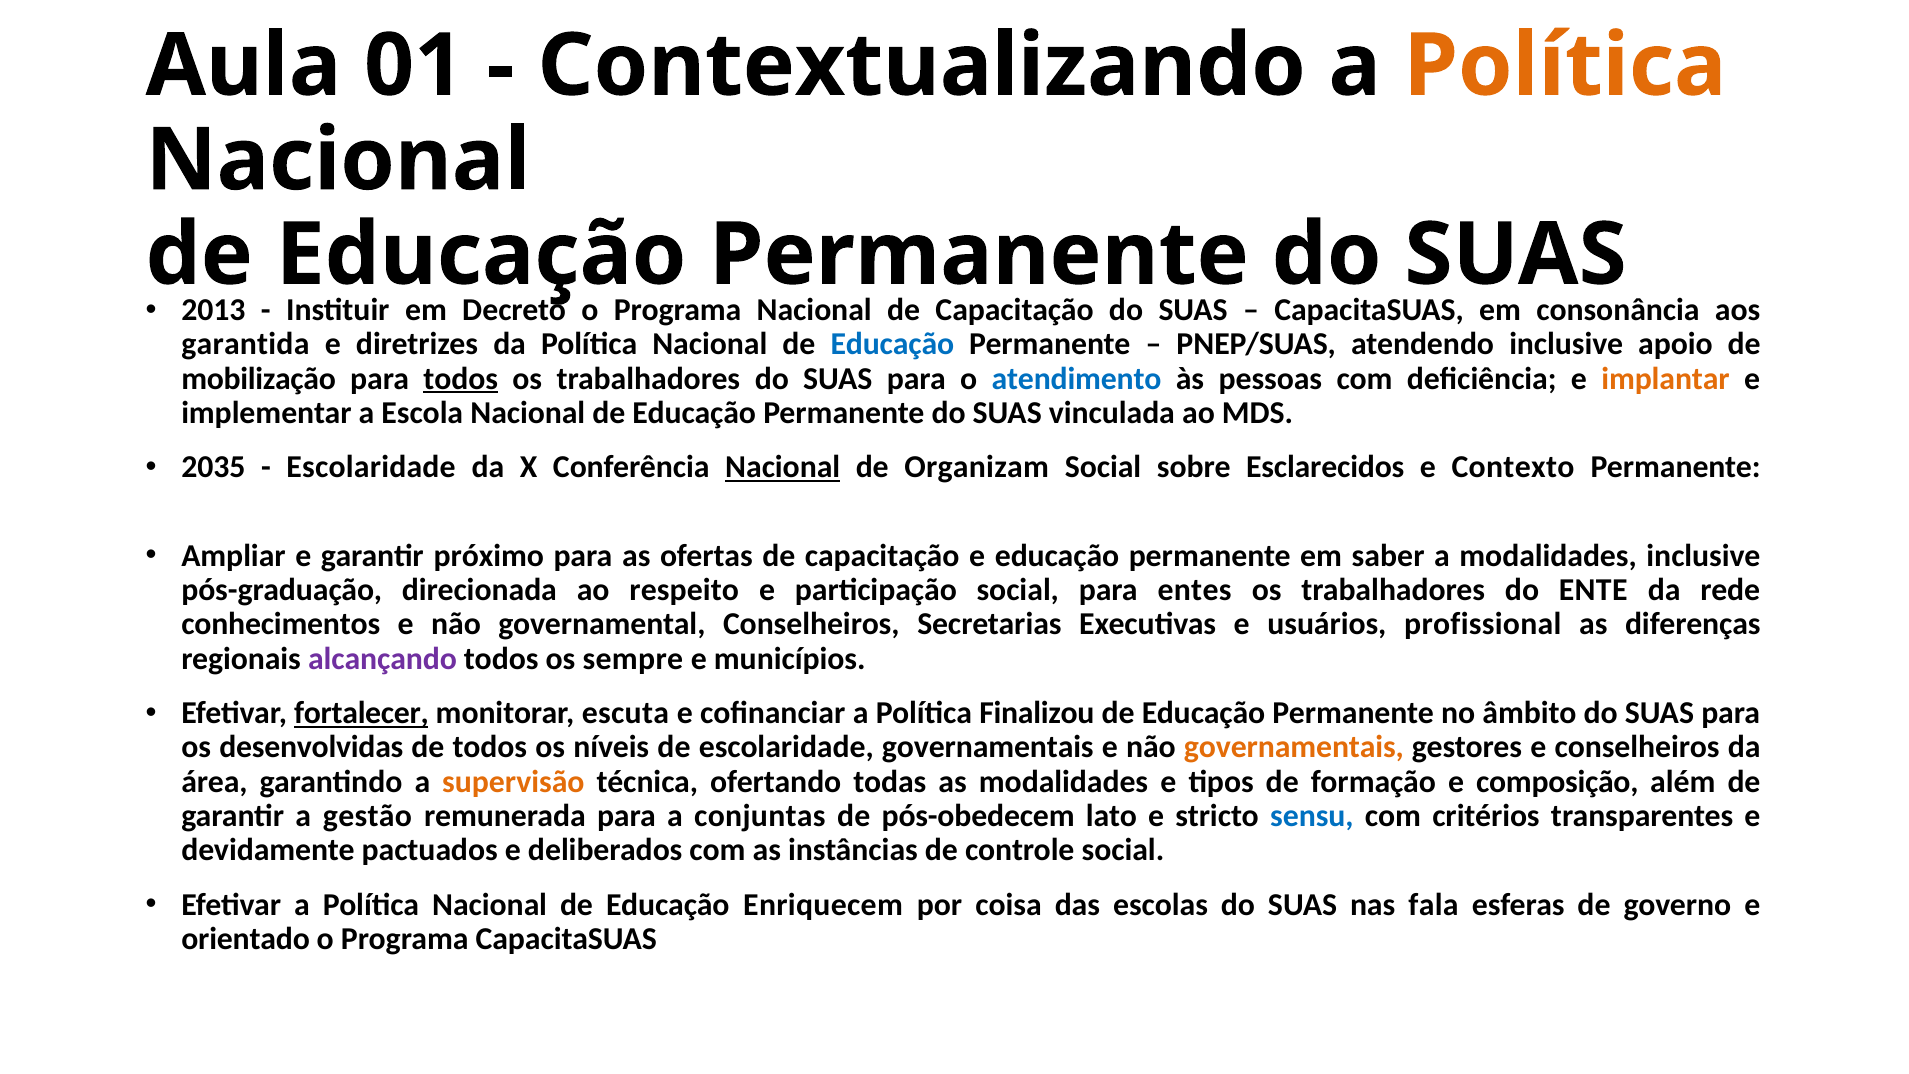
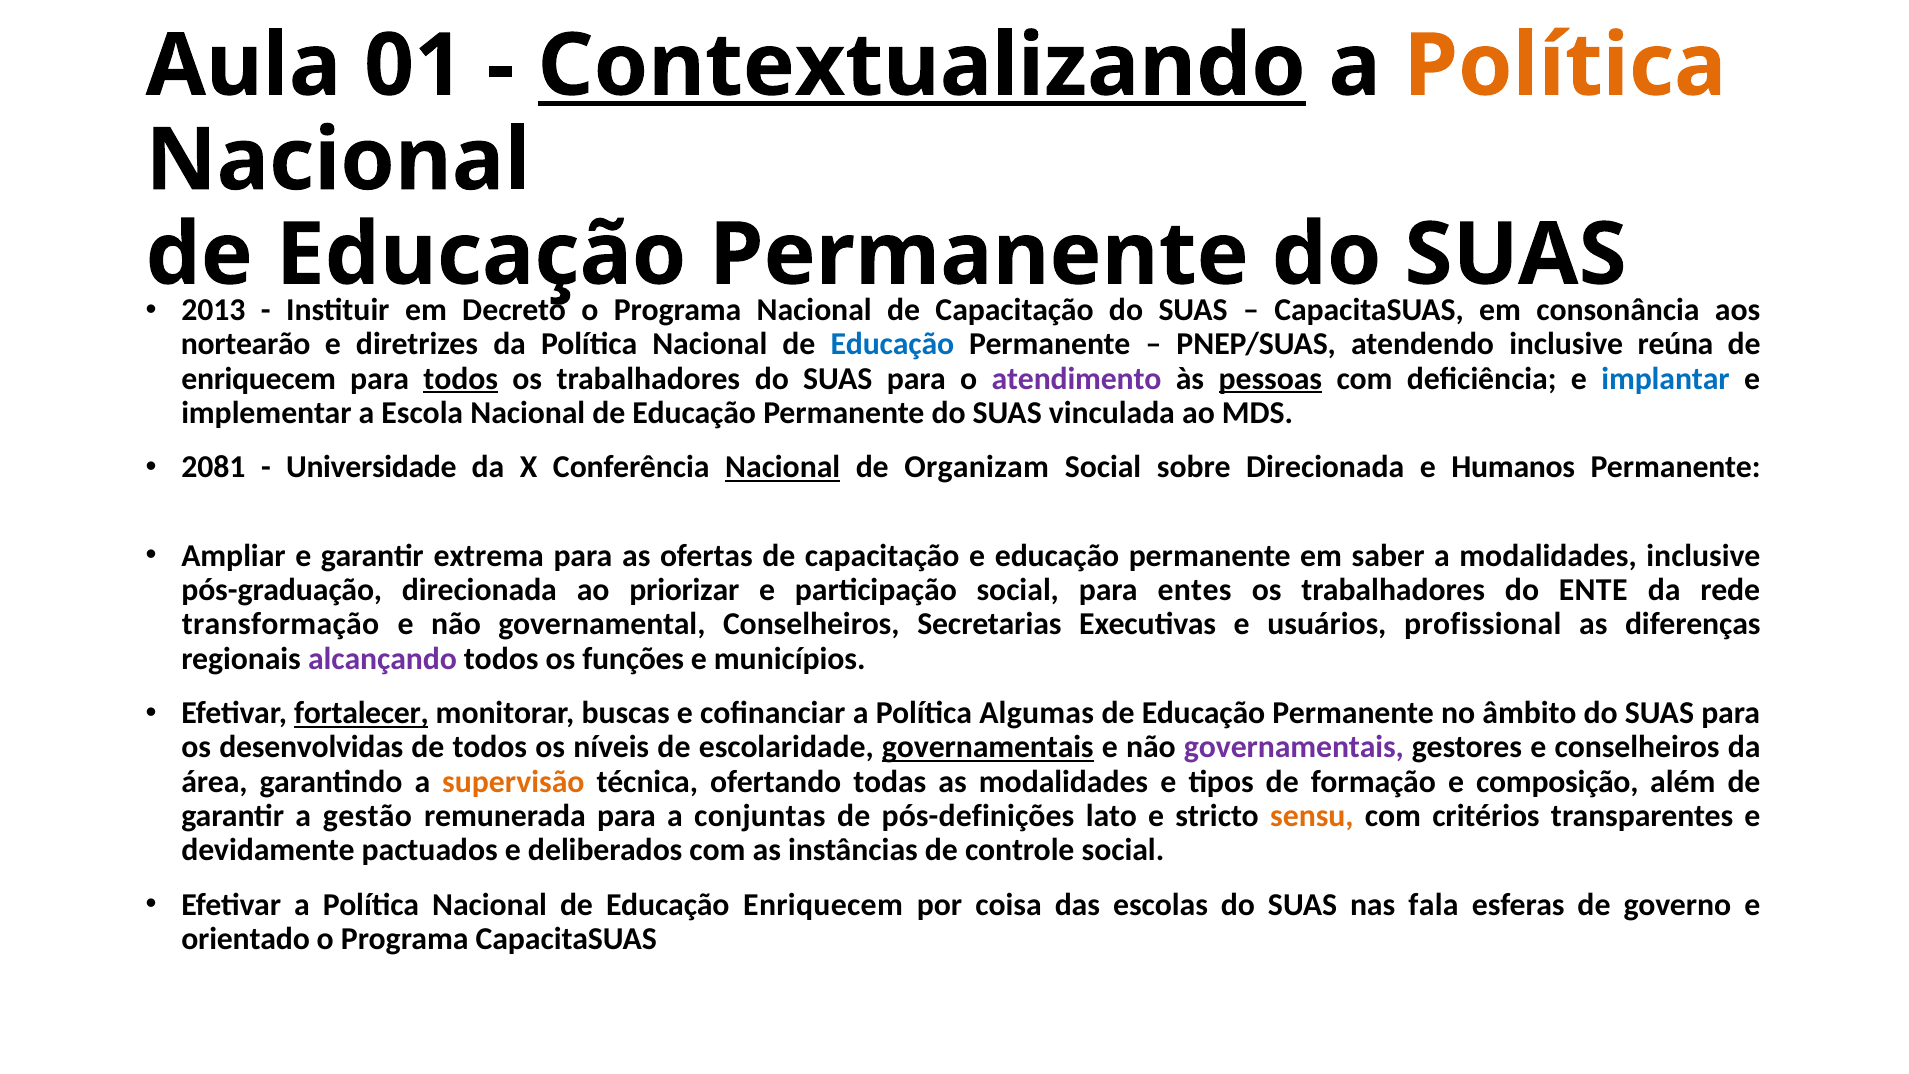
Contextualizando underline: none -> present (922, 66)
garantida: garantida -> nortearão (246, 344)
apoio: apoio -> reúna (1676, 344)
mobilização: mobilização -> enriquecem (259, 379)
atendimento colour: blue -> purple (1077, 379)
pessoas underline: none -> present (1270, 379)
implantar colour: orange -> blue (1666, 379)
2035: 2035 -> 2081 (213, 467)
Escolaridade: Escolaridade -> Universidade (371, 467)
sobre Esclarecidos: Esclarecidos -> Direcionada (1325, 467)
Contexto: Contexto -> Humanos (1513, 467)
próximo: próximo -> extrema (489, 556)
respeito: respeito -> priorizar (684, 590)
conhecimentos: conhecimentos -> transformação (280, 624)
sempre: sempre -> funções (633, 659)
escuta: escuta -> buscas (626, 713)
Finalizou: Finalizou -> Algumas (1037, 713)
governamentais underline: none -> present (988, 747)
governamentais colour: orange -> purple (1294, 747)
pós-obedecem: pós-obedecem -> pós-definições (978, 816)
sensu colour: blue -> orange (1312, 816)
